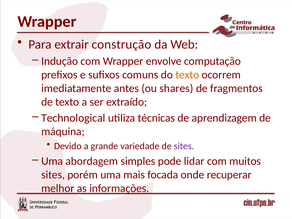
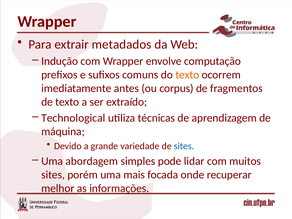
construção: construção -> metadados (122, 44)
shares: shares -> corpus (176, 88)
sites colour: purple -> blue (184, 146)
